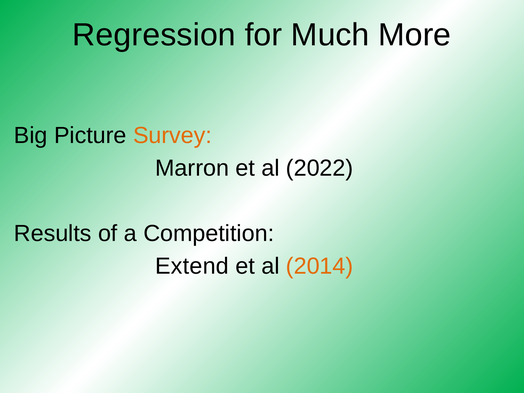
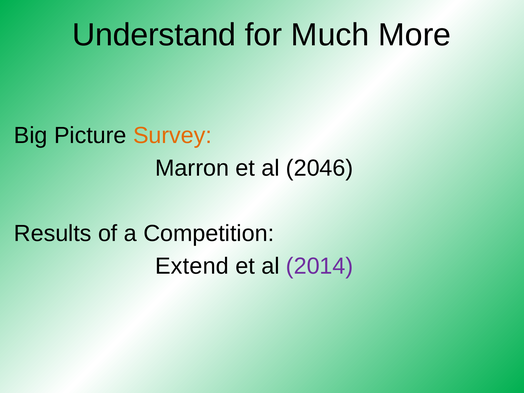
Regression: Regression -> Understand (154, 35)
2022: 2022 -> 2046 (320, 168)
2014 colour: orange -> purple (320, 266)
